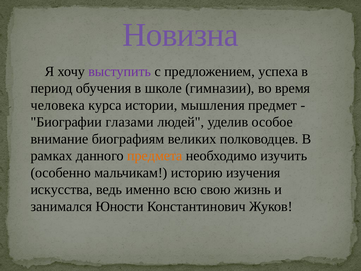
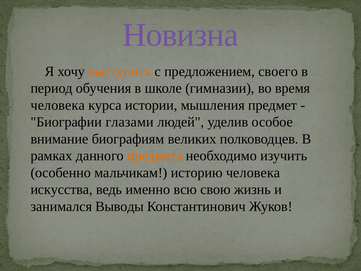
выступить colour: purple -> orange (120, 71)
успеха: успеха -> своего (278, 71)
историю изучения: изучения -> человека (253, 172)
Юности: Юности -> Выводы (120, 206)
